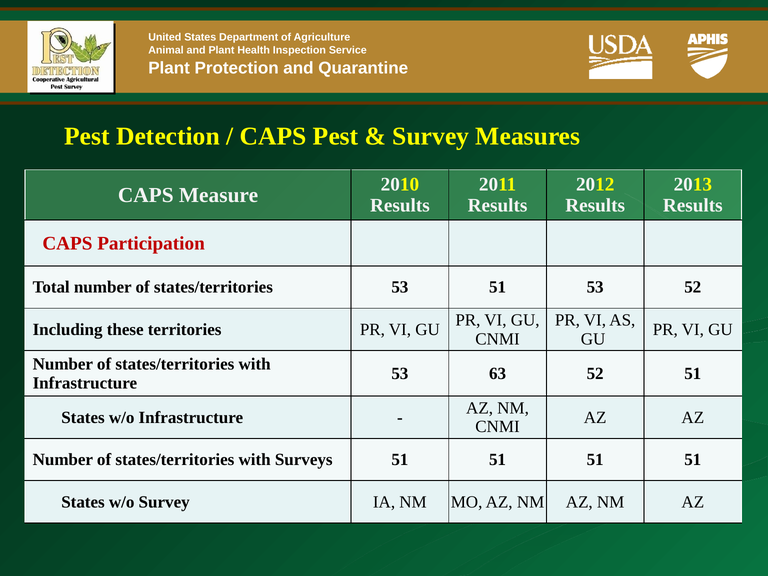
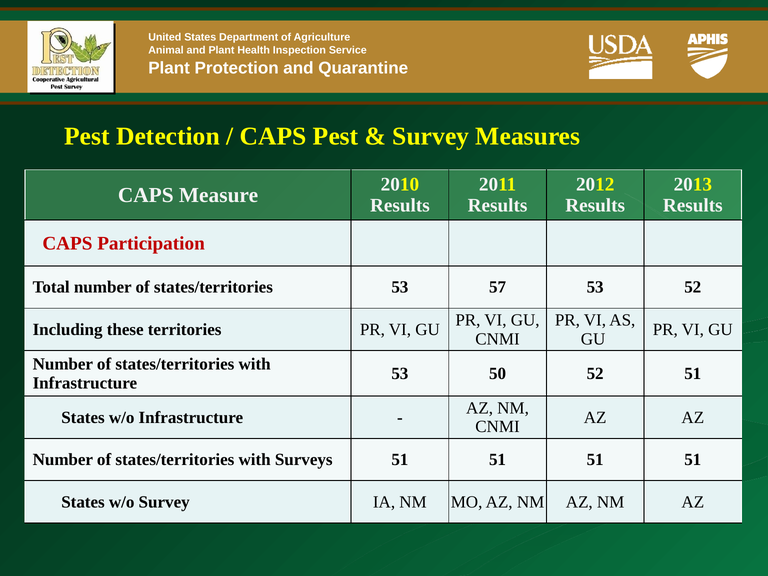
53 51: 51 -> 57 (498, 287)
63: 63 -> 50 (498, 373)
